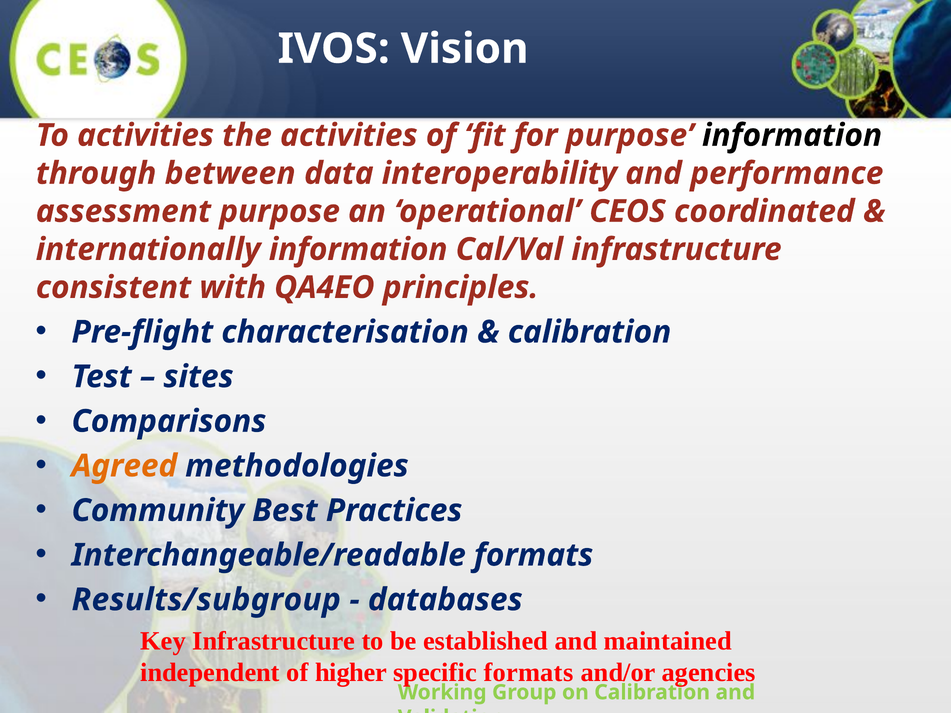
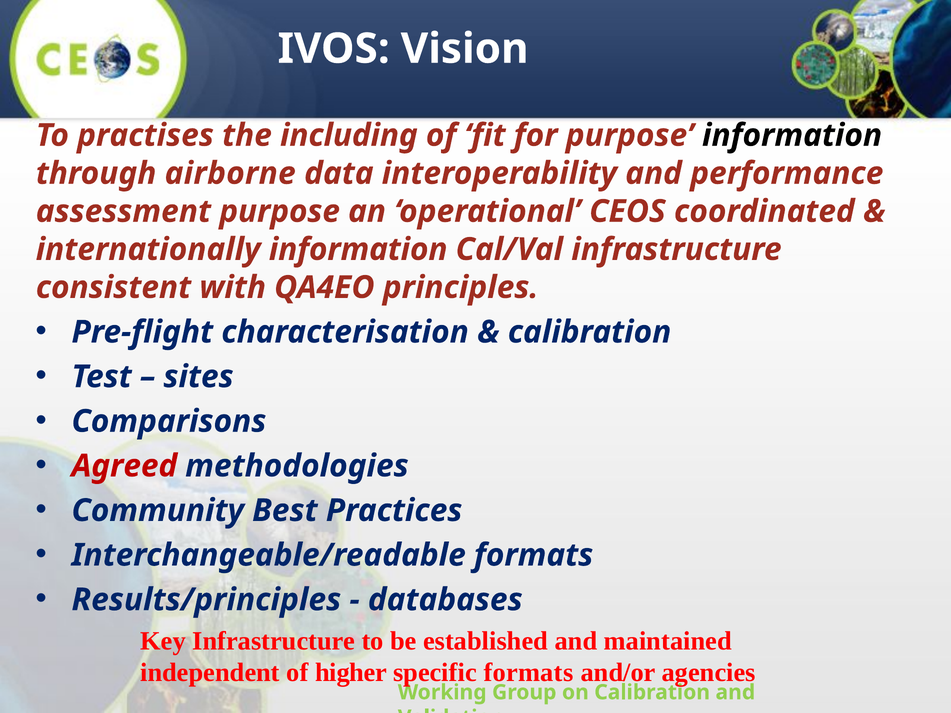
To activities: activities -> practises (146, 135)
the activities: activities -> including (349, 135)
between: between -> airborne (230, 173)
Agreed colour: orange -> red (124, 466)
Results/subgroup: Results/subgroup -> Results/principles (206, 600)
